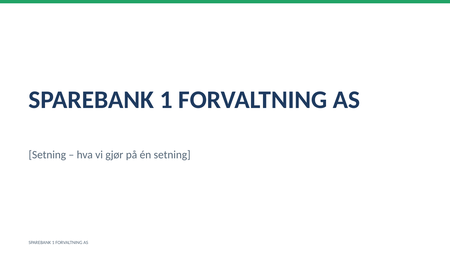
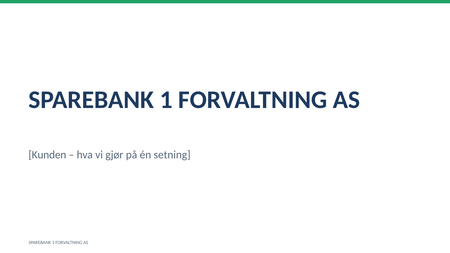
Setning: Setning -> Kunden (47, 155)
